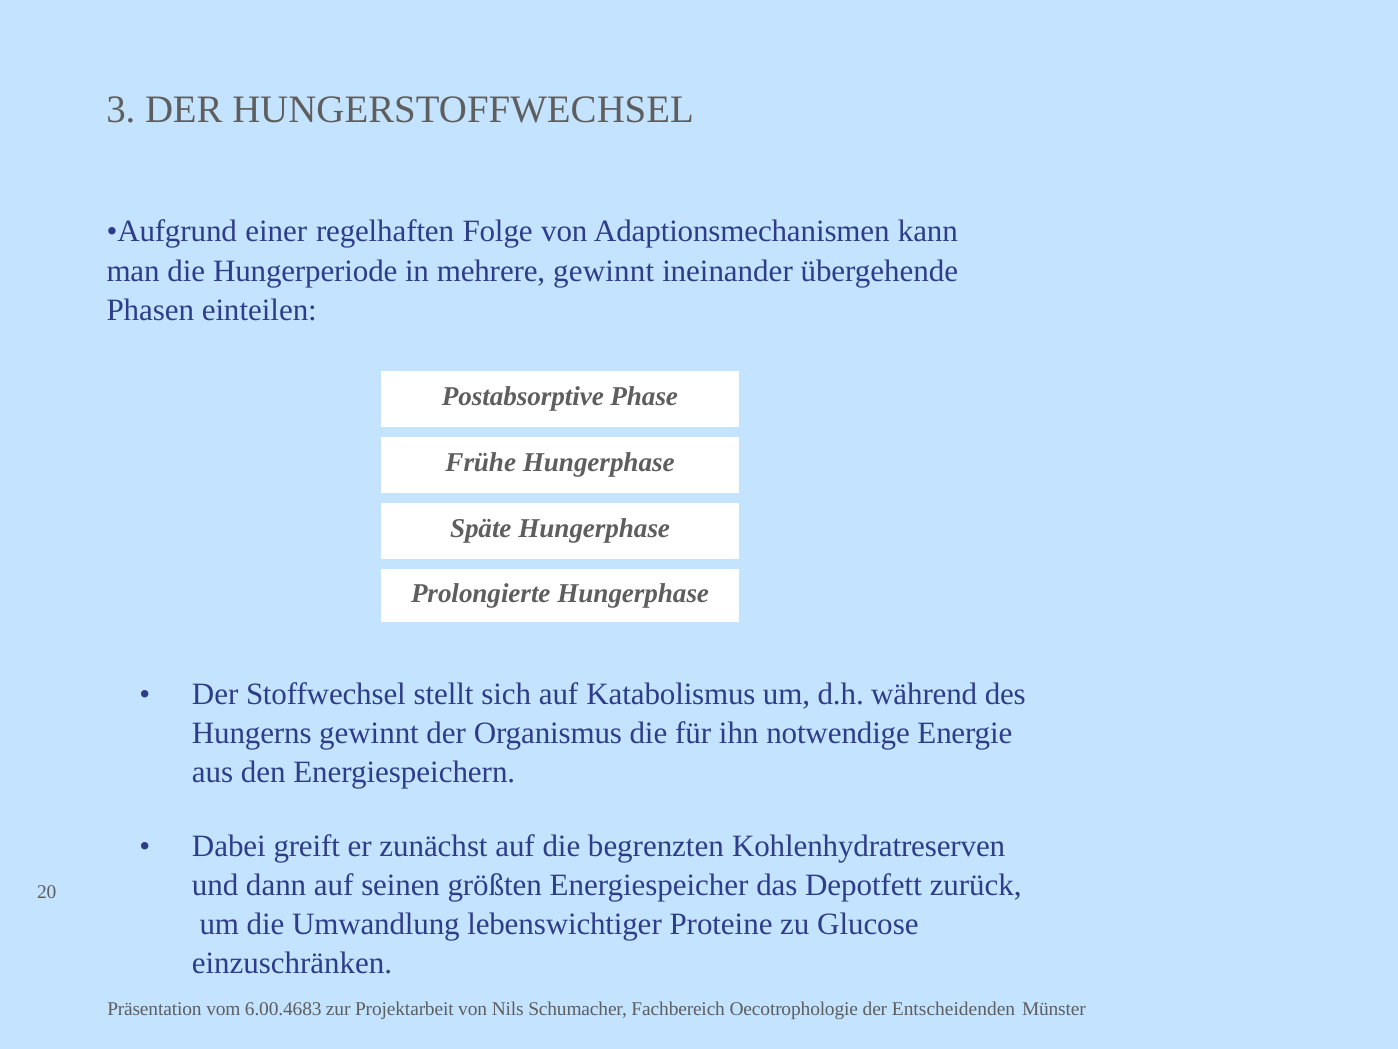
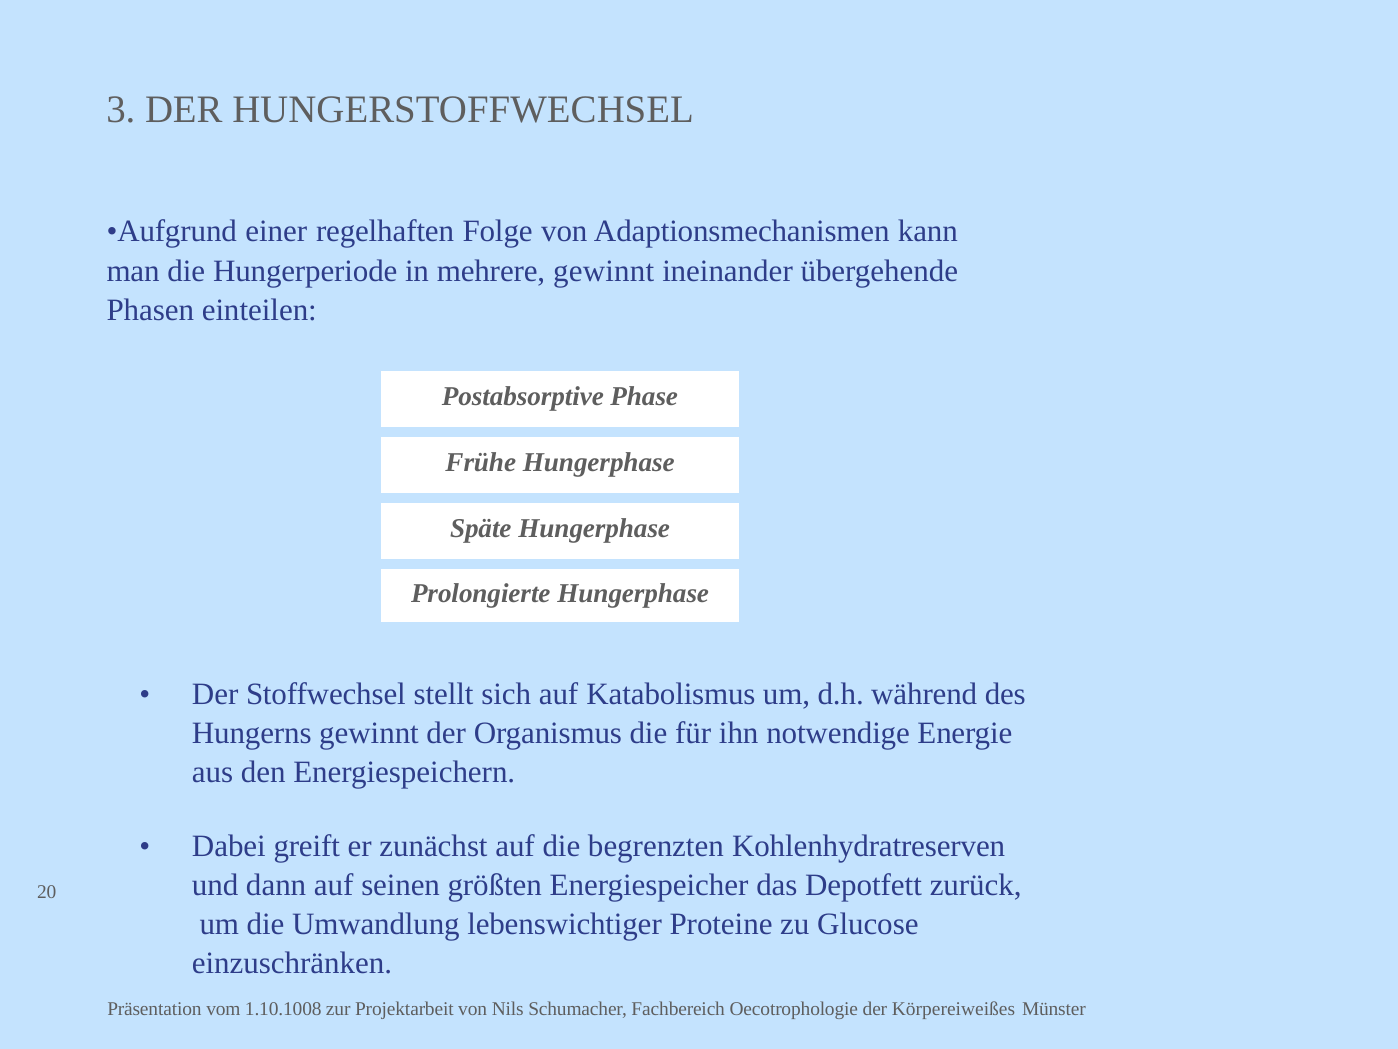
6.00.4683: 6.00.4683 -> 1.10.1008 (283, 1009)
Entscheidenden: Entscheidenden -> Körpereiweißes (954, 1009)
